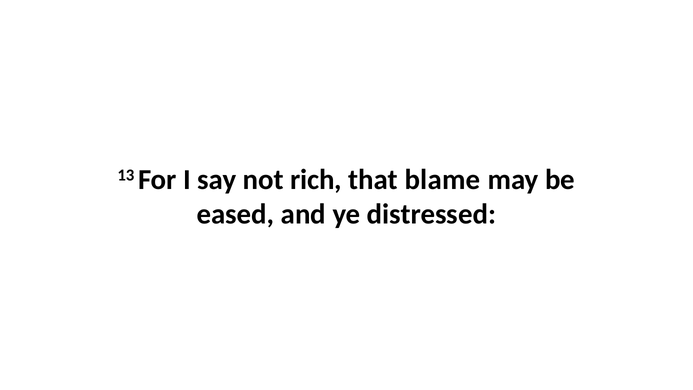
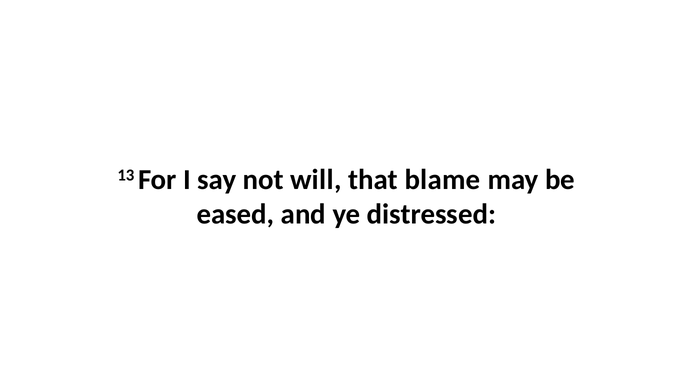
rich: rich -> will (316, 180)
